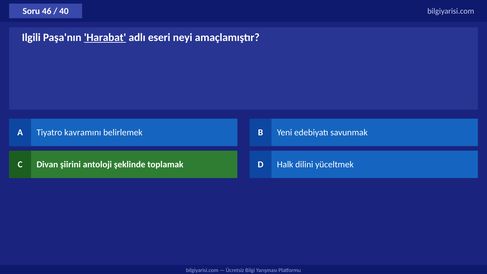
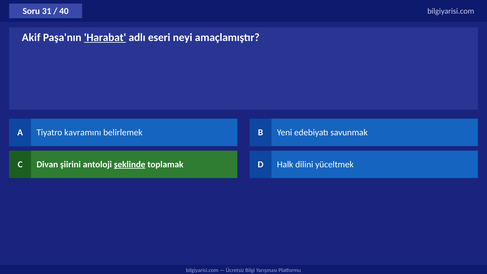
46: 46 -> 31 (47, 11)
Ilgili: Ilgili -> Akif (31, 37)
şeklinde underline: none -> present (130, 164)
